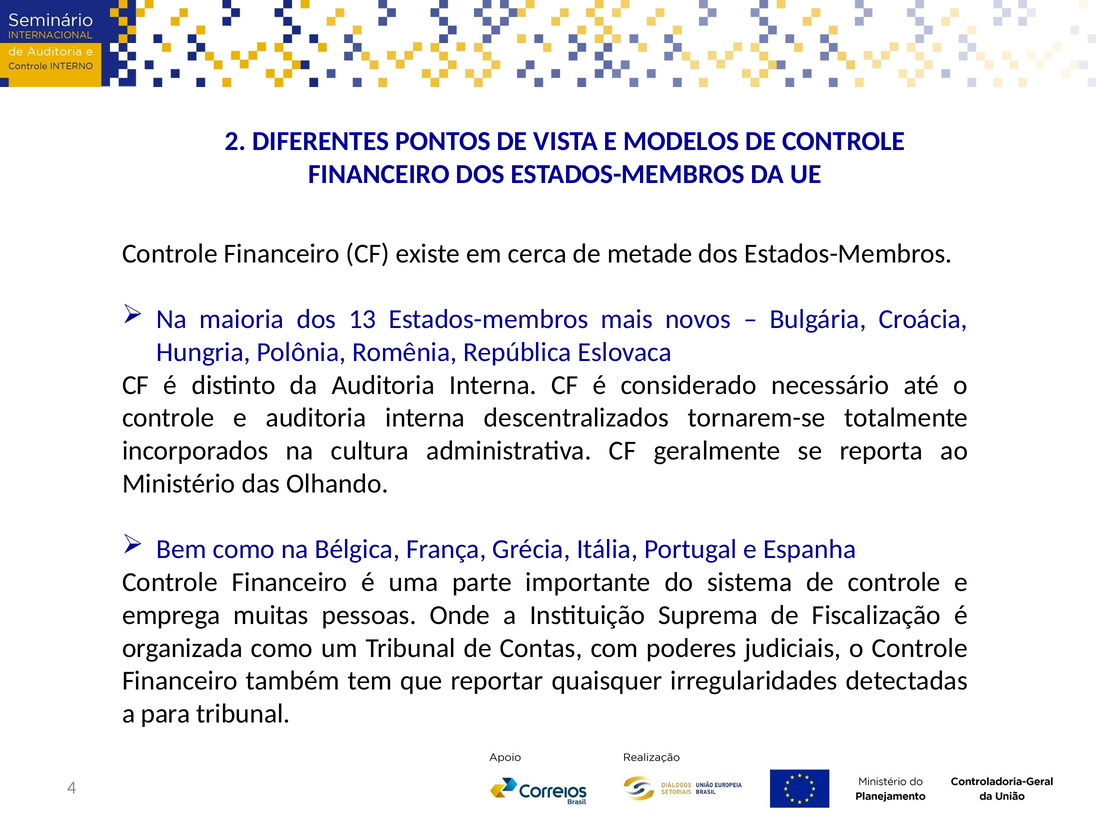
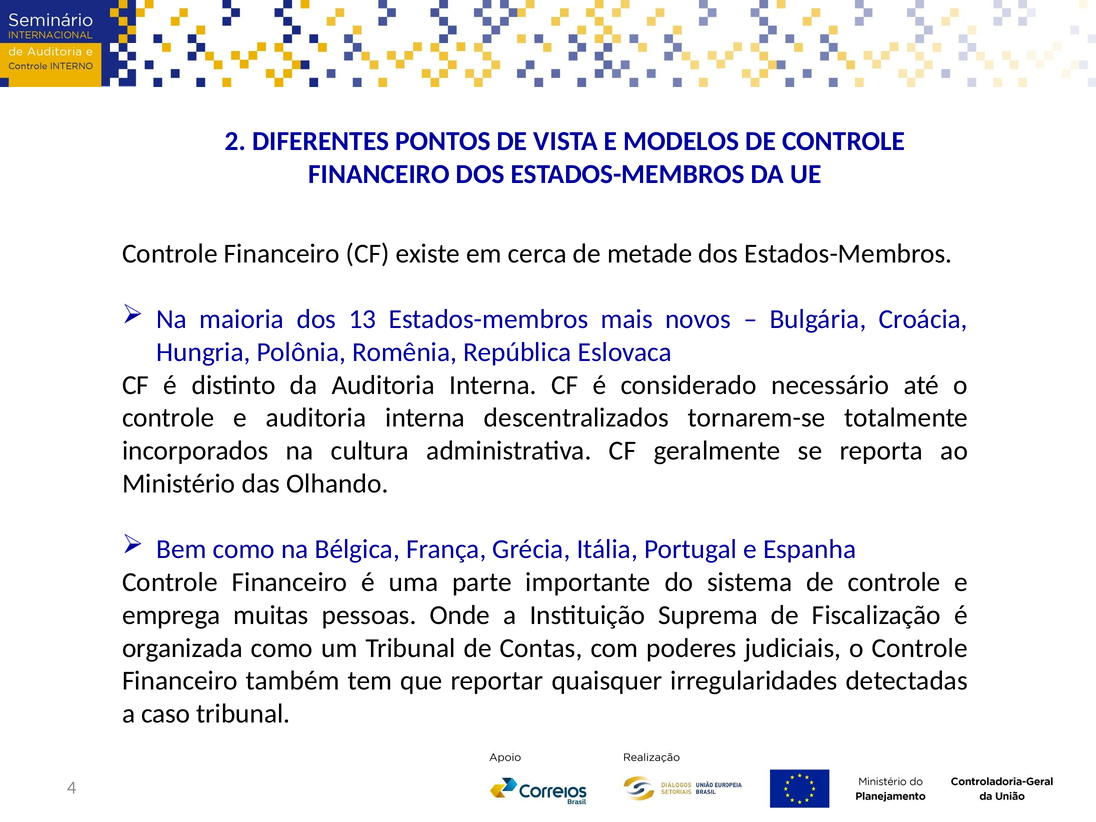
para: para -> caso (166, 714)
